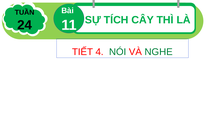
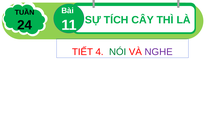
NGHE colour: green -> purple (159, 52)
